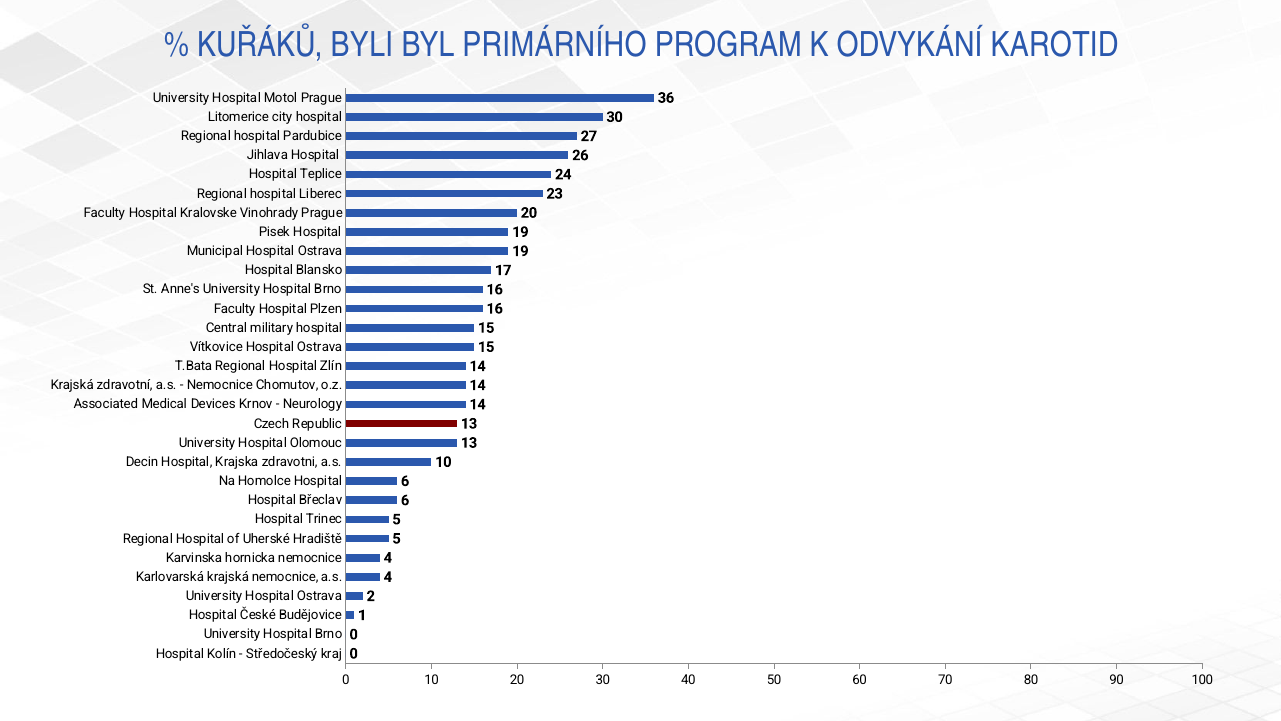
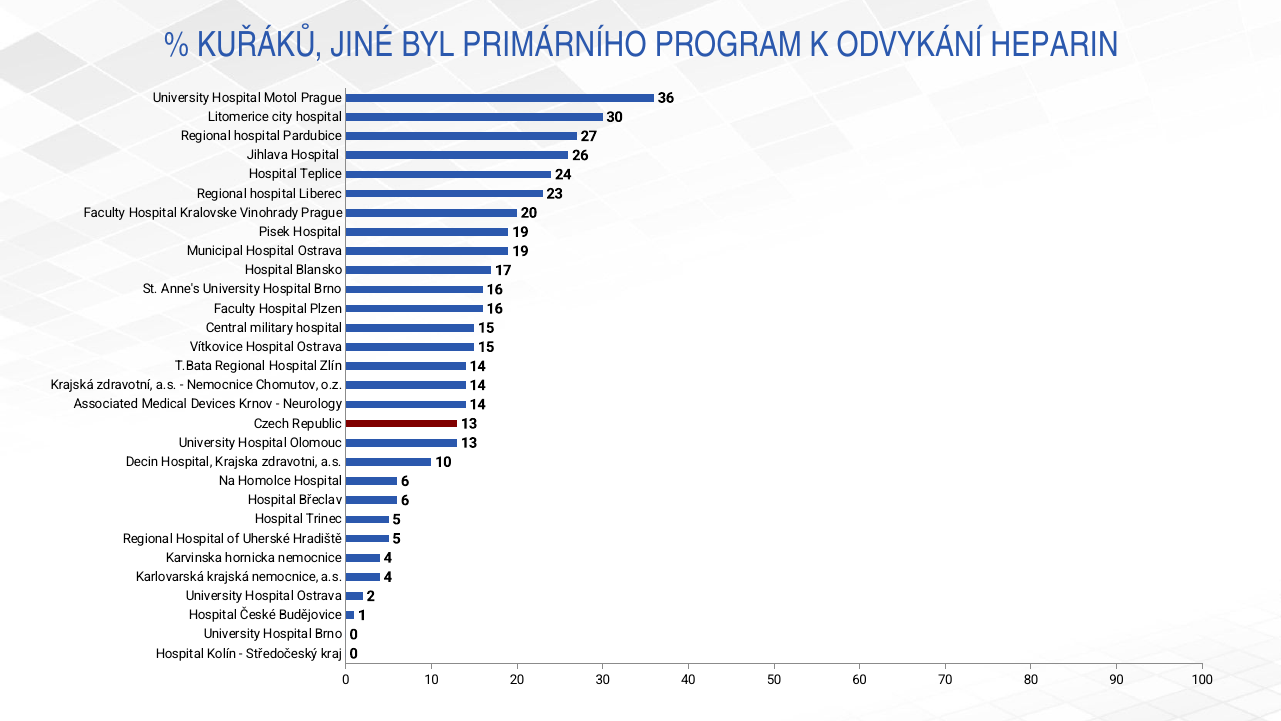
BYLI: BYLI -> JINÉ (362, 45)
KAROTID: KAROTID -> HEPARIN (1055, 45)
